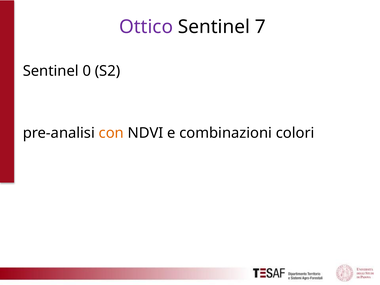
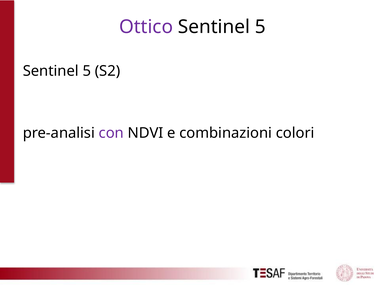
7: 7 -> 5 (260, 27)
0: 0 -> 5 (87, 71)
con colour: orange -> purple (111, 133)
